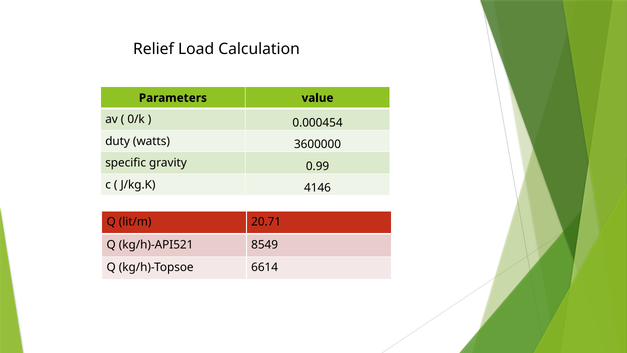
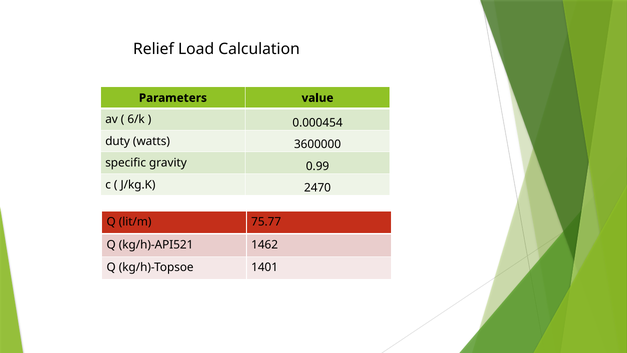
0/k: 0/k -> 6/k (136, 119)
4146: 4146 -> 2470 (318, 188)
20.71: 20.71 -> 75.77 (266, 222)
8549: 8549 -> 1462 (265, 245)
6614: 6614 -> 1401 (265, 267)
